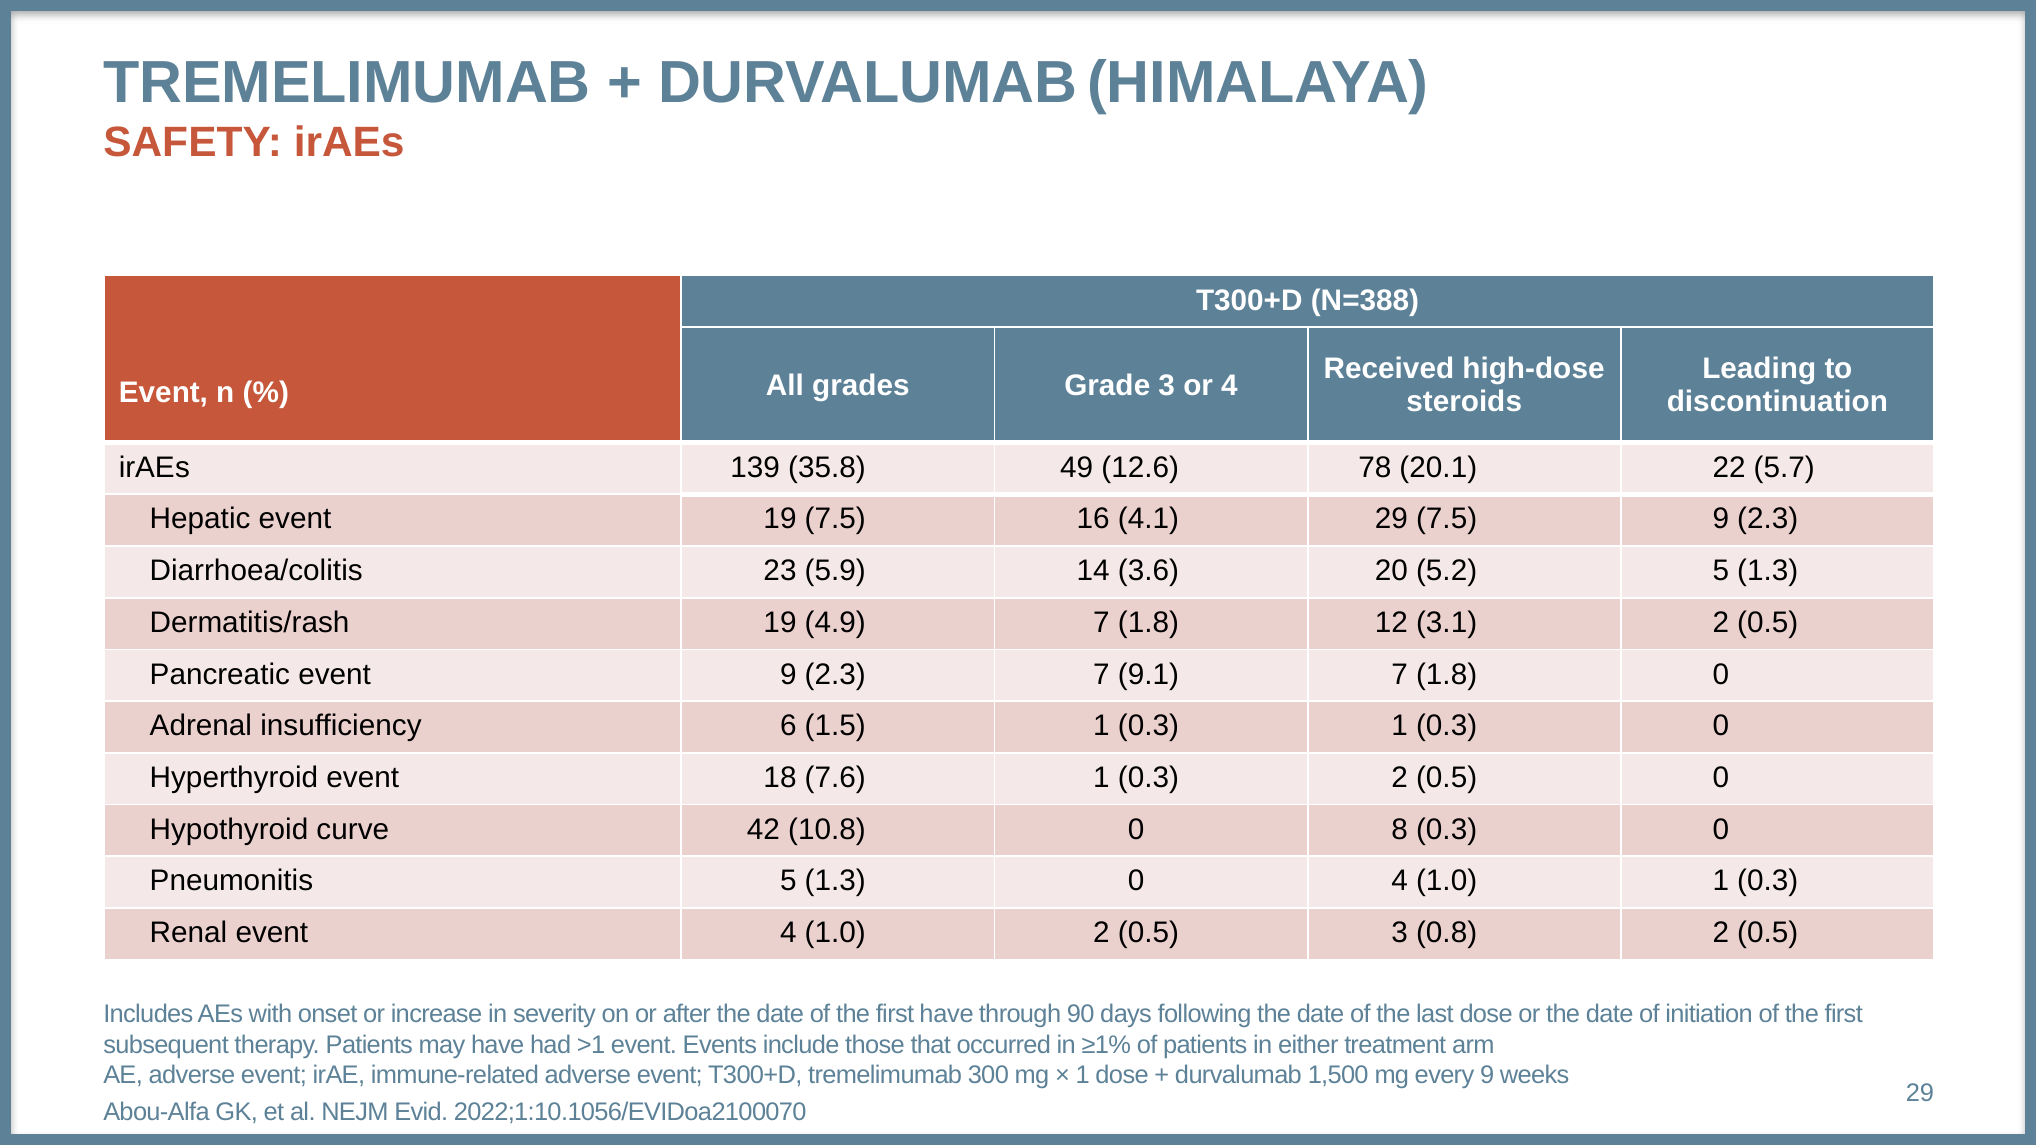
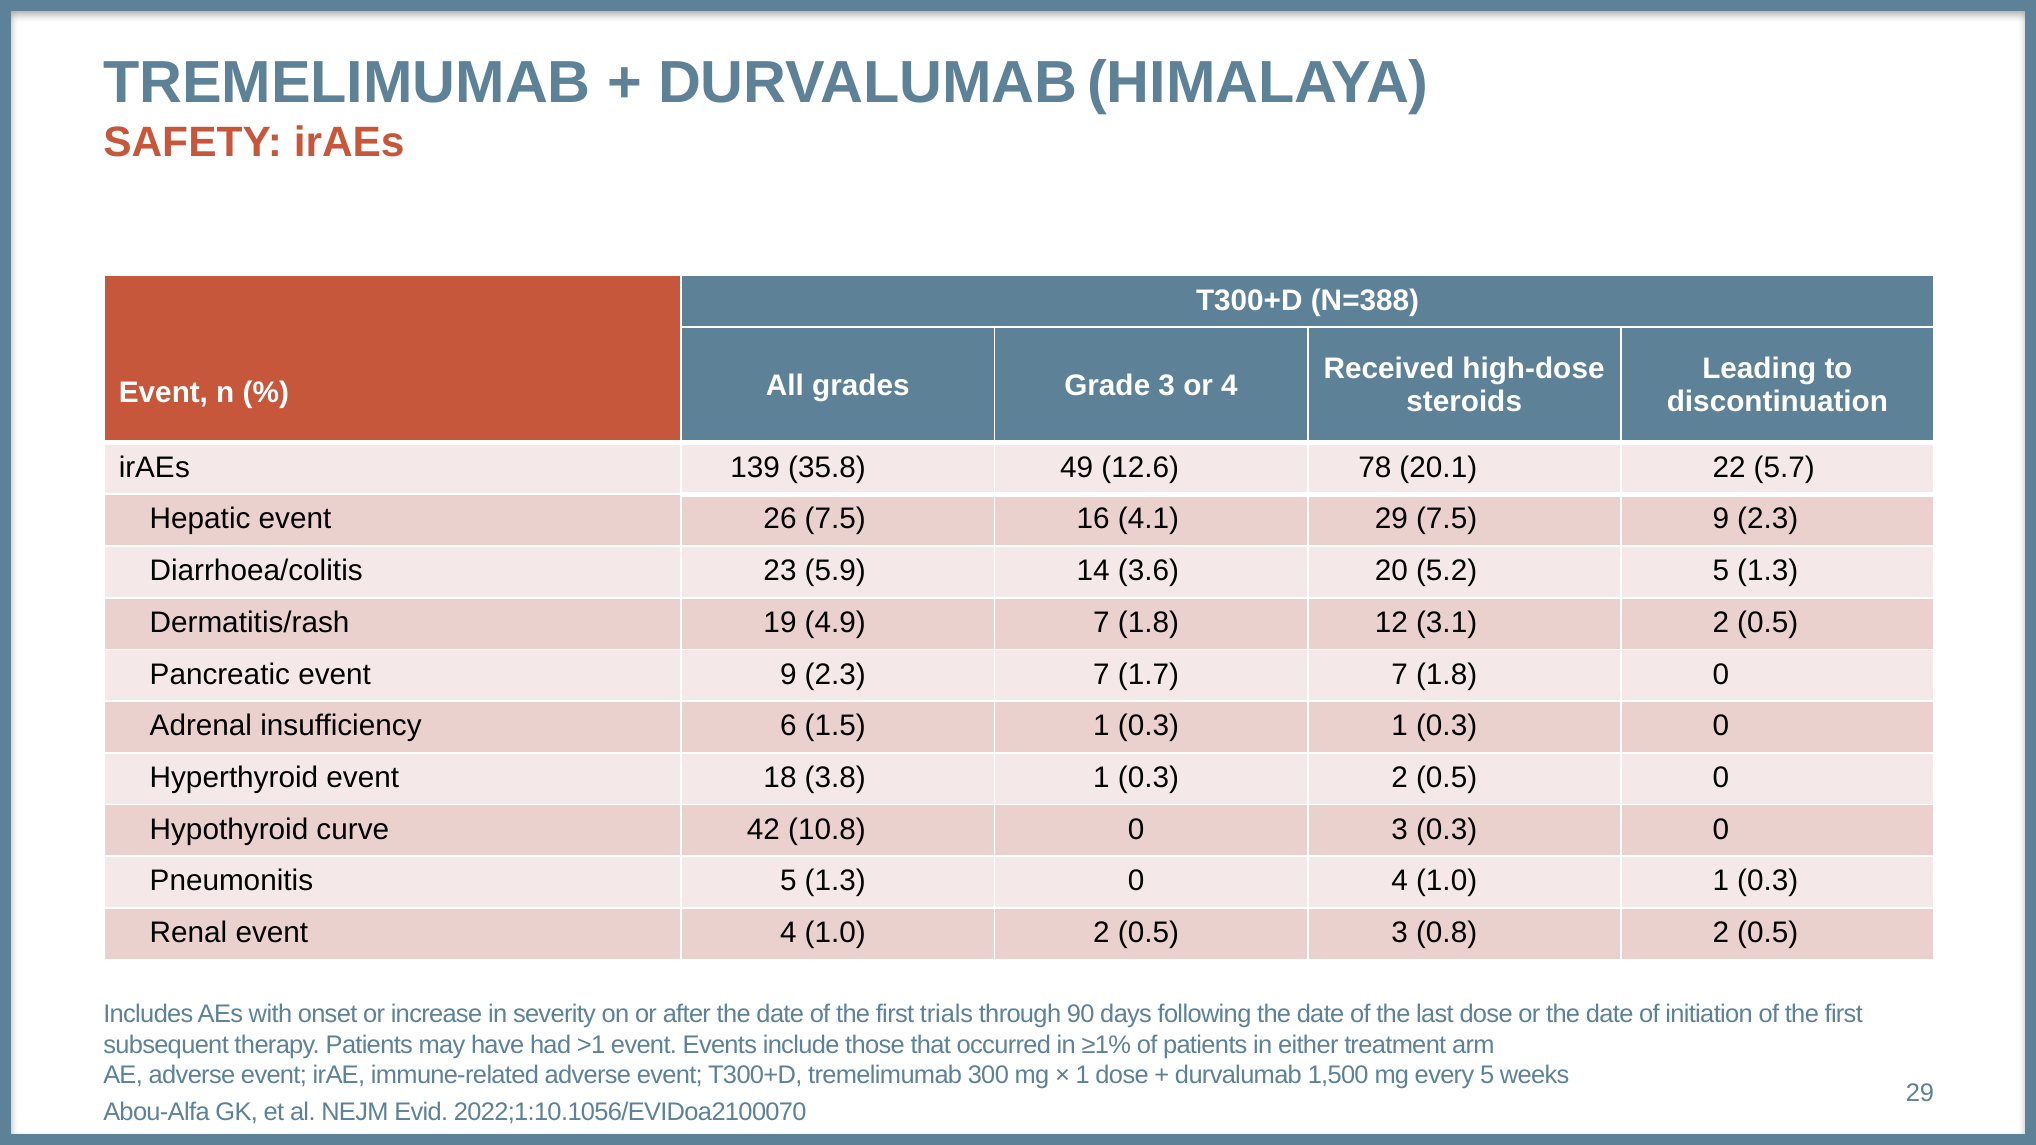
event 19: 19 -> 26 (780, 519)
9.1: 9.1 -> 1.7 (1148, 674)
7.6: 7.6 -> 3.8 (835, 778)
0 8: 8 -> 3 (1400, 830)
first have: have -> trials (946, 1015)
every 9: 9 -> 5 (1487, 1076)
